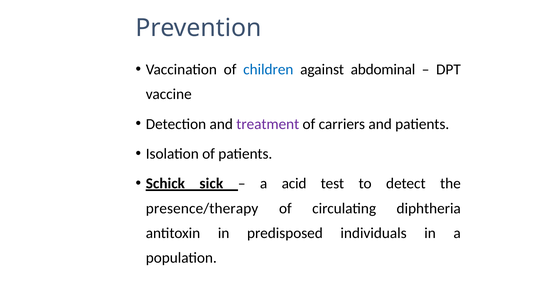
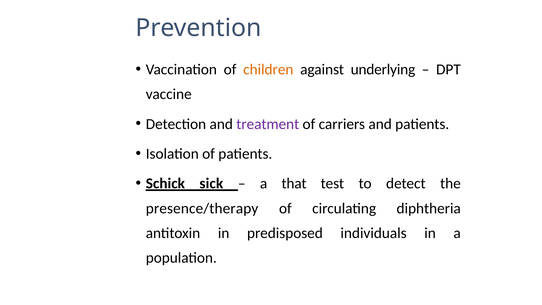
children colour: blue -> orange (268, 69)
abdominal: abdominal -> underlying (383, 69)
acid: acid -> that (294, 184)
